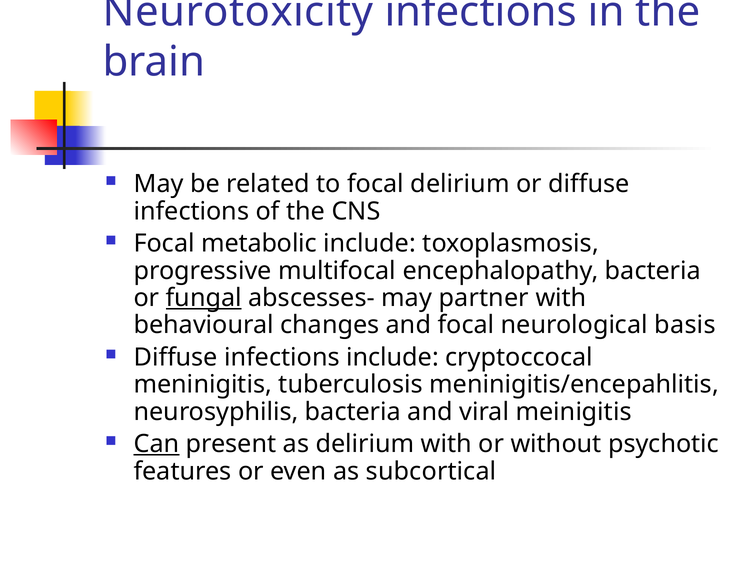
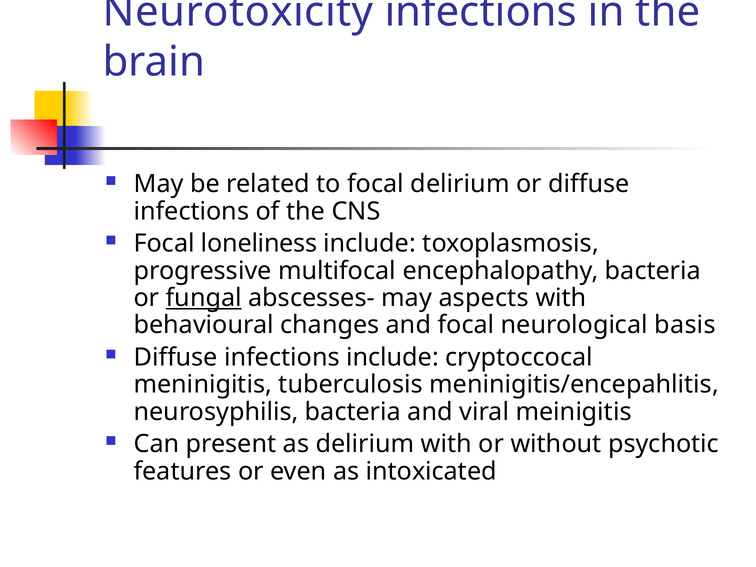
metabolic: metabolic -> loneliness (259, 244)
partner: partner -> aspects (484, 298)
Can underline: present -> none (157, 444)
subcortical: subcortical -> intoxicated (431, 471)
